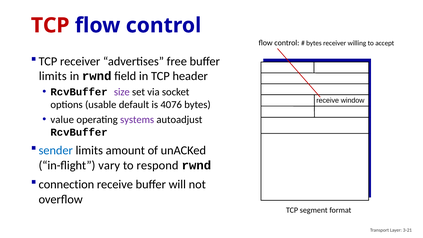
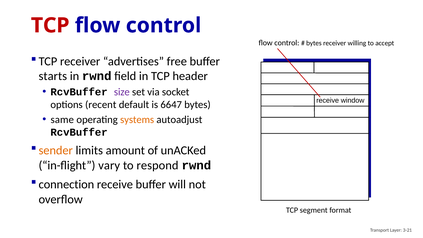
limits: limits -> starts (53, 76)
usable: usable -> recent (101, 105)
4076: 4076 -> 6647 (171, 105)
value: value -> same (62, 120)
systems colour: purple -> orange (137, 120)
sender colour: blue -> orange (56, 150)
